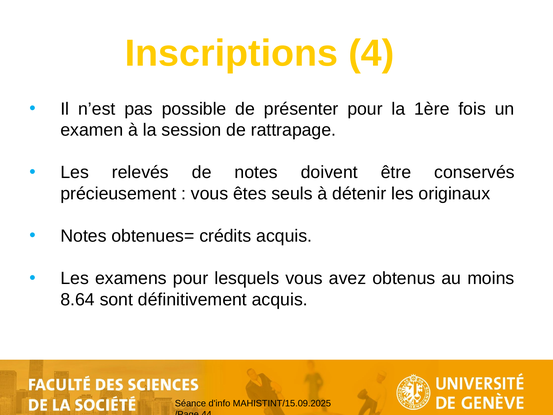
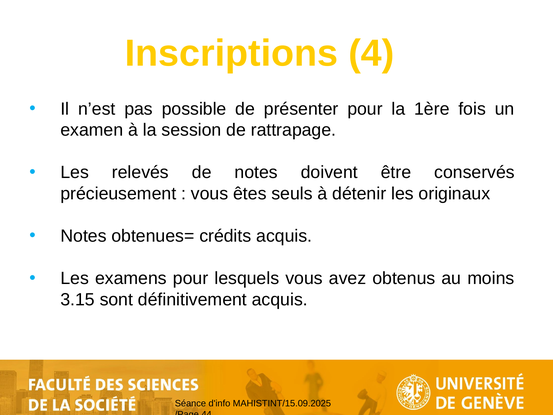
8.64: 8.64 -> 3.15 (78, 299)
